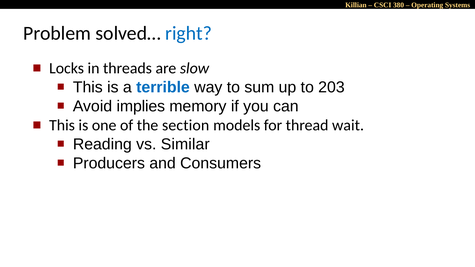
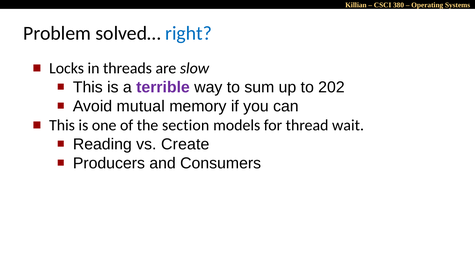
terrible colour: blue -> purple (163, 87)
203: 203 -> 202 (331, 87)
implies: implies -> mutual (141, 106)
Similar: Similar -> Create (185, 144)
